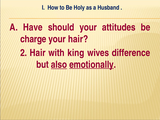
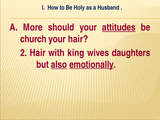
Have: Have -> More (33, 27)
attitudes underline: none -> present (119, 27)
charge: charge -> church (33, 39)
difference: difference -> daughters (131, 53)
